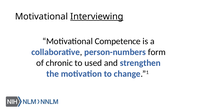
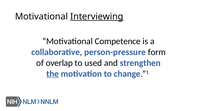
person-numbers: person-numbers -> person-pressure (115, 52)
chronic: chronic -> overlap (59, 63)
the underline: none -> present (53, 74)
